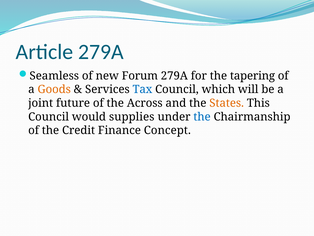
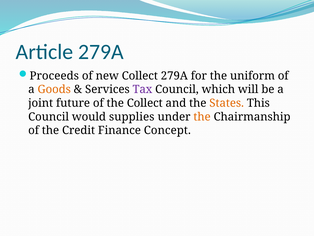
Seamless: Seamless -> Proceeds (54, 76)
new Forum: Forum -> Collect (140, 76)
tapering: tapering -> uniform (252, 76)
Tax colour: blue -> purple (142, 89)
the Across: Across -> Collect (145, 103)
the colour: blue -> orange (202, 117)
